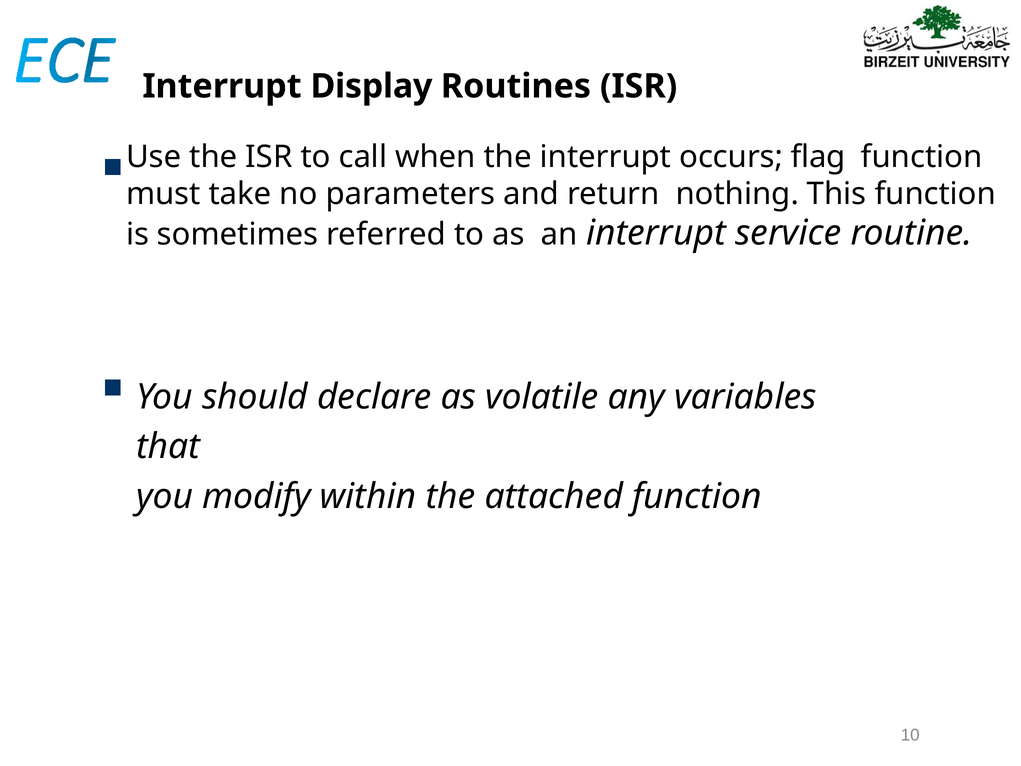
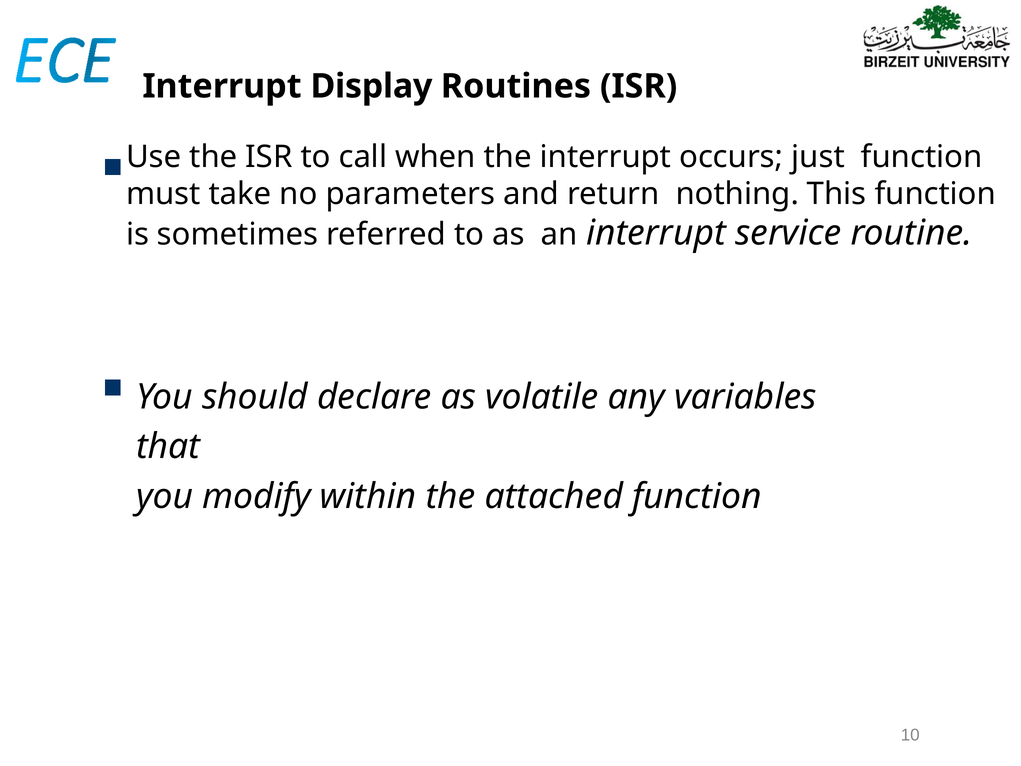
flag: flag -> just (818, 157)
